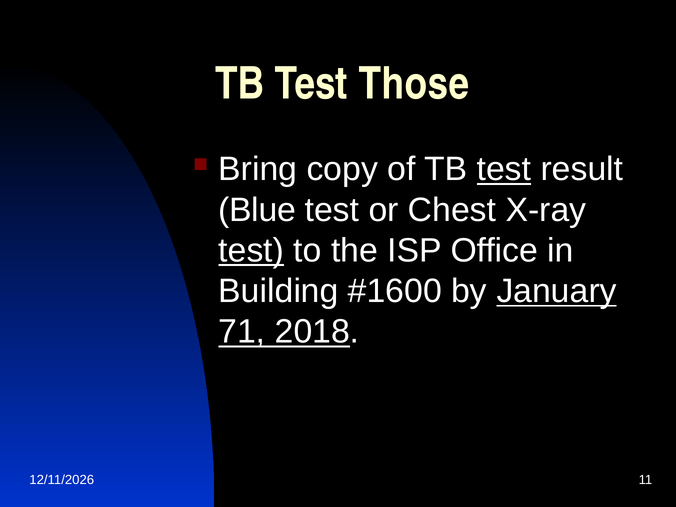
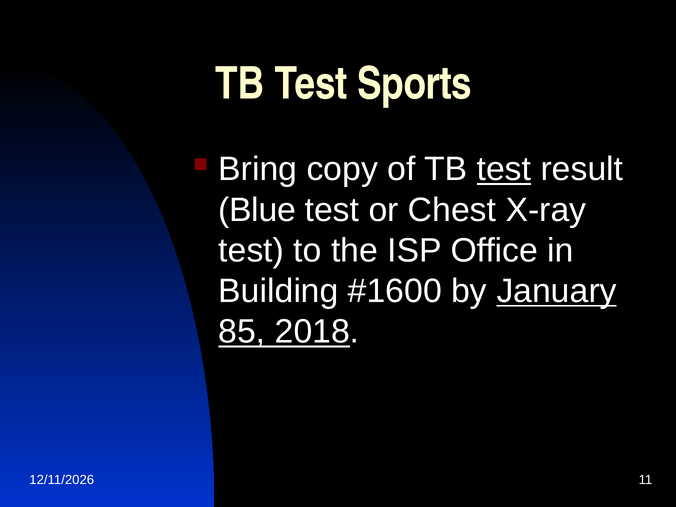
Those: Those -> Sports (415, 84)
test underline: present -> none (251, 250)
71: 71 -> 85 (242, 332)
